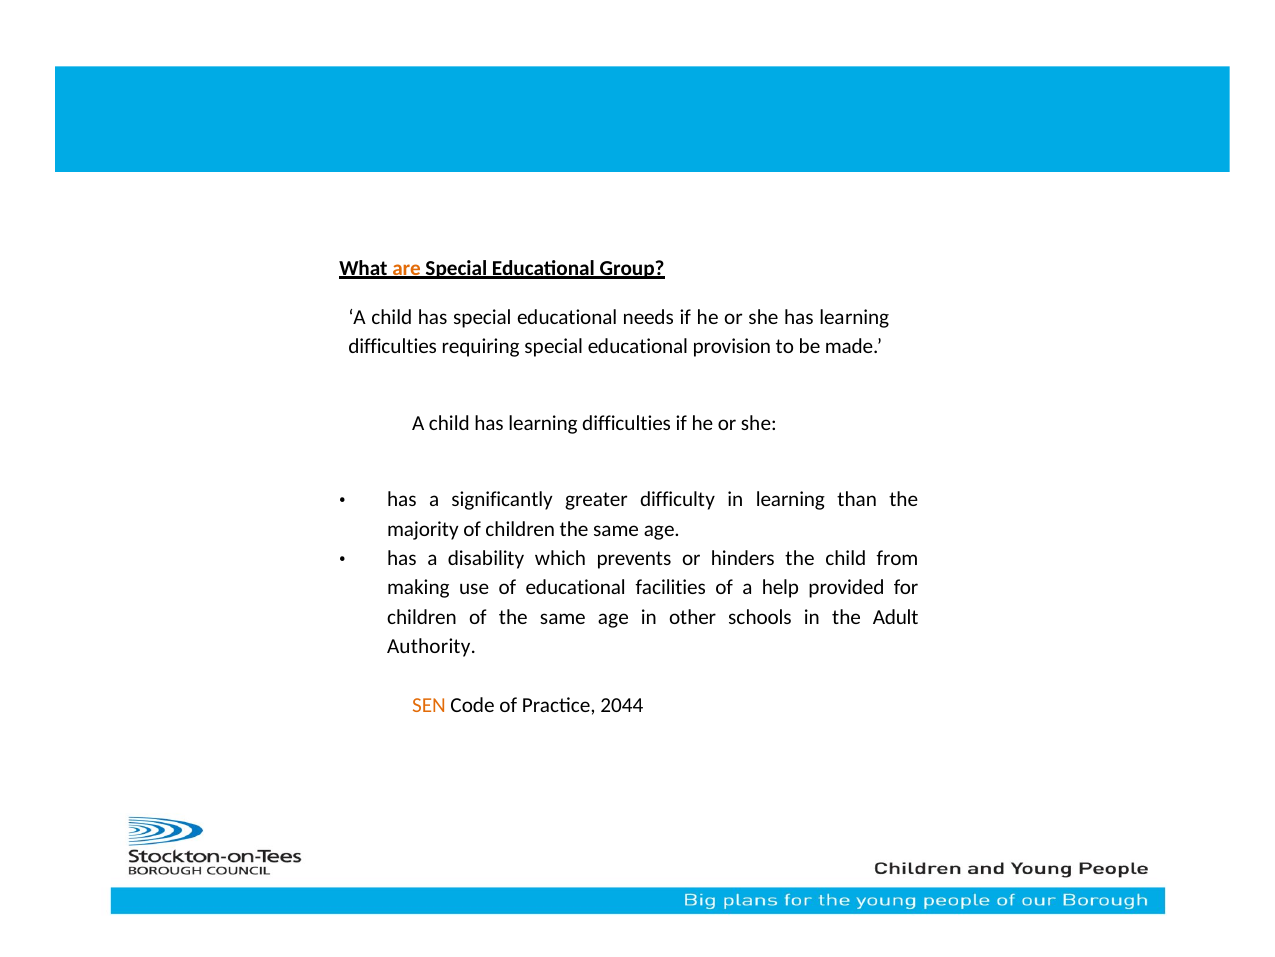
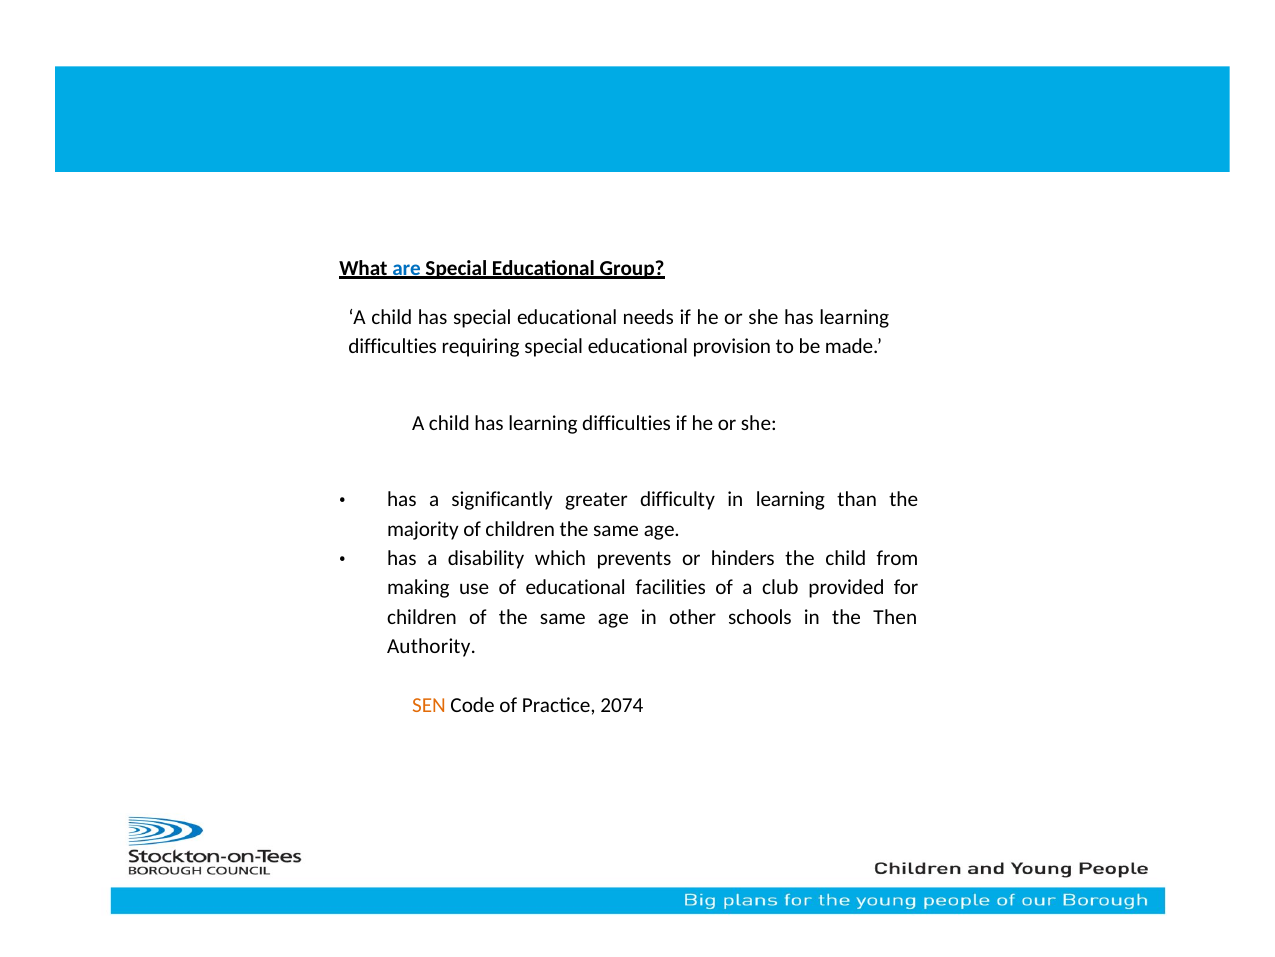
are colour: orange -> blue (407, 268)
help: help -> club (780, 587)
Adult: Adult -> Then (895, 617)
2044: 2044 -> 2074 (622, 705)
